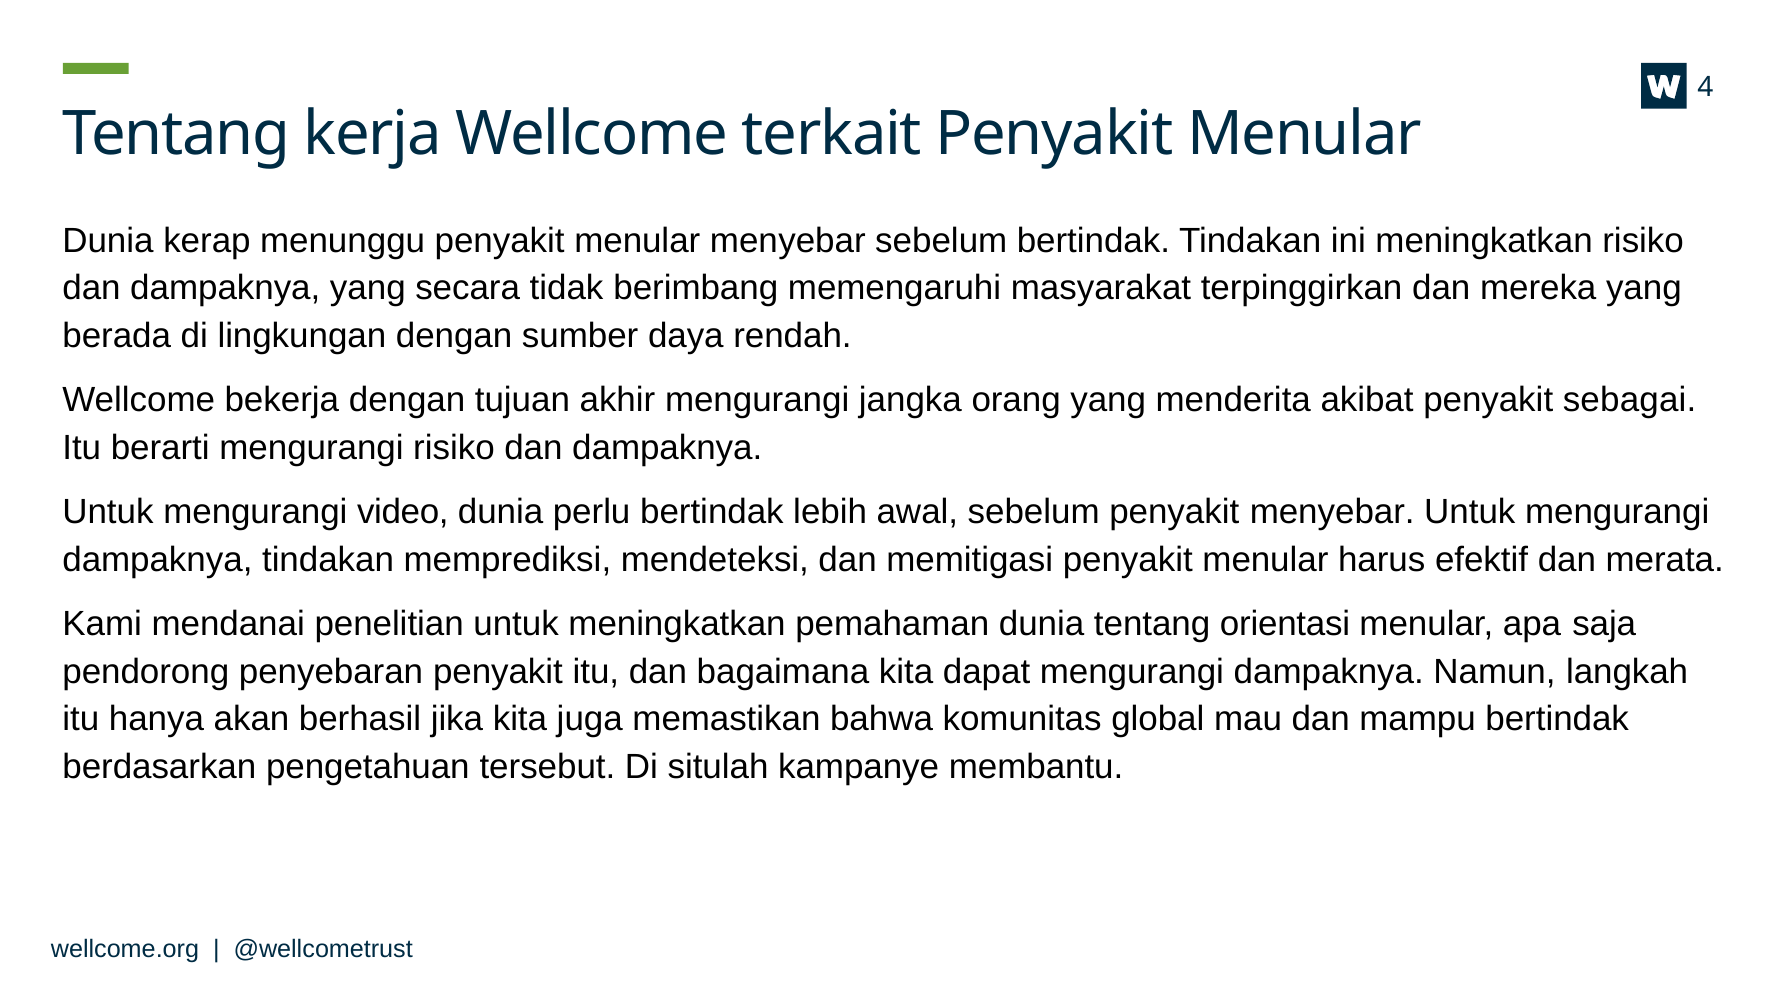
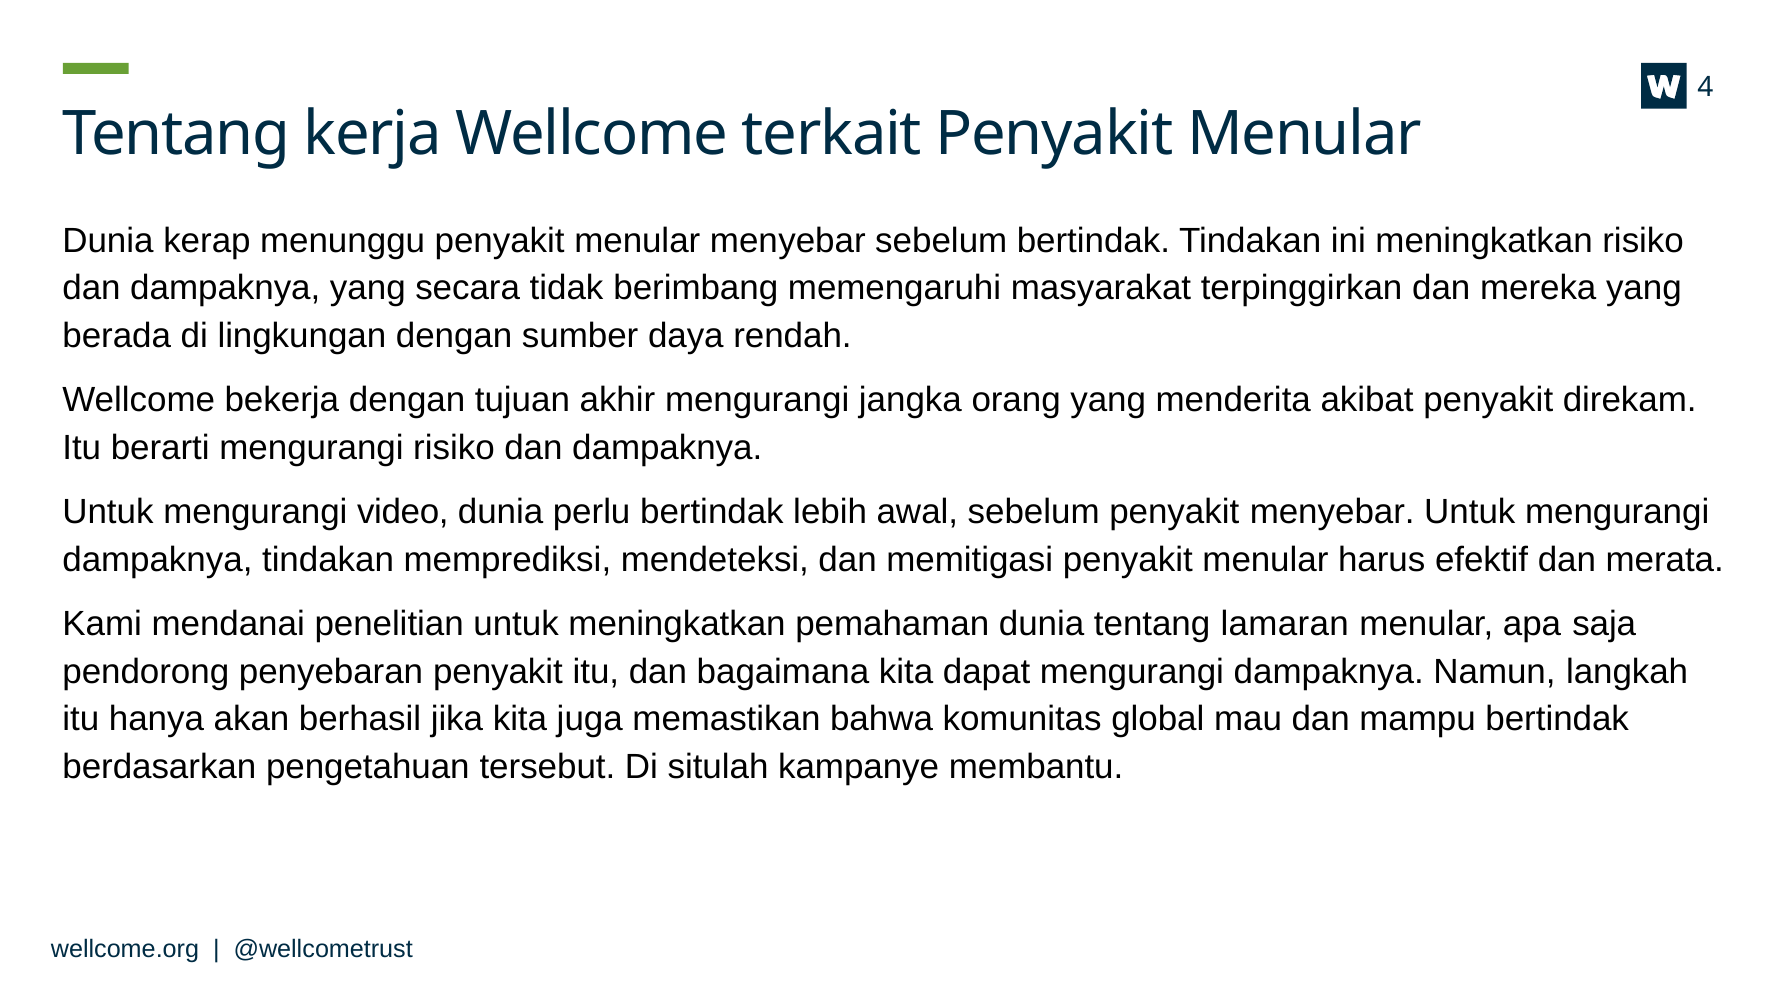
sebagai: sebagai -> direkam (1630, 400)
orientasi: orientasi -> lamaran (1285, 624)
